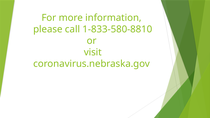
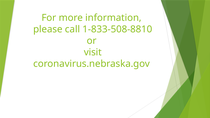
1-833-580-8810: 1-833-580-8810 -> 1-833-508-8810 (117, 29)
